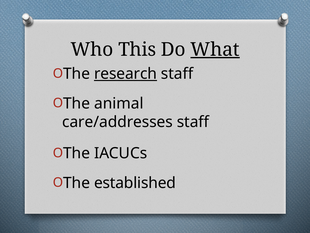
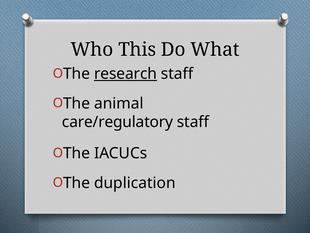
What underline: present -> none (215, 49)
care/addresses: care/addresses -> care/regulatory (118, 122)
established: established -> duplication (135, 182)
